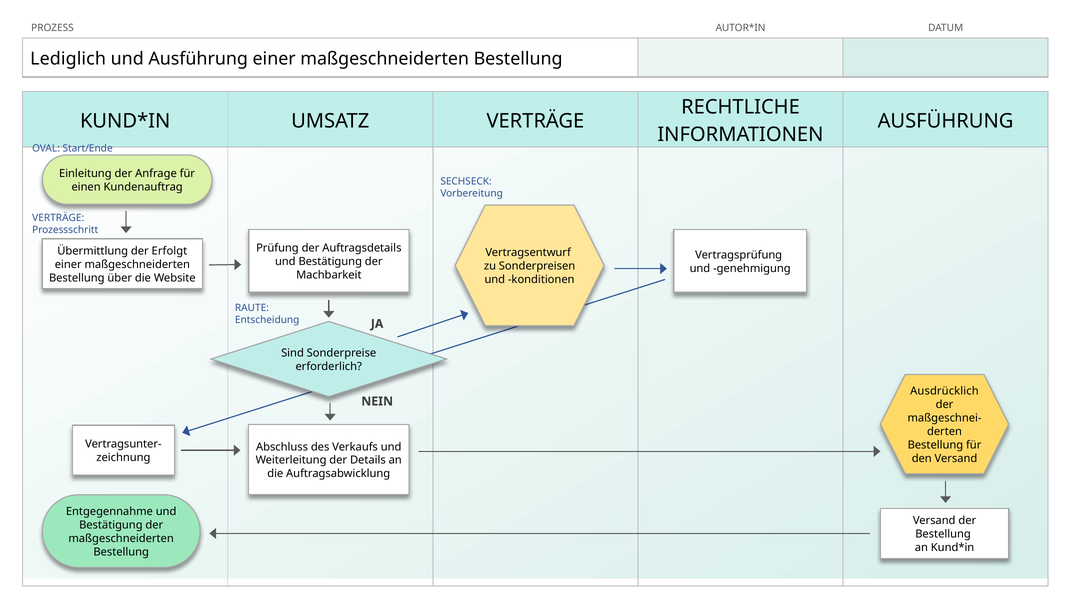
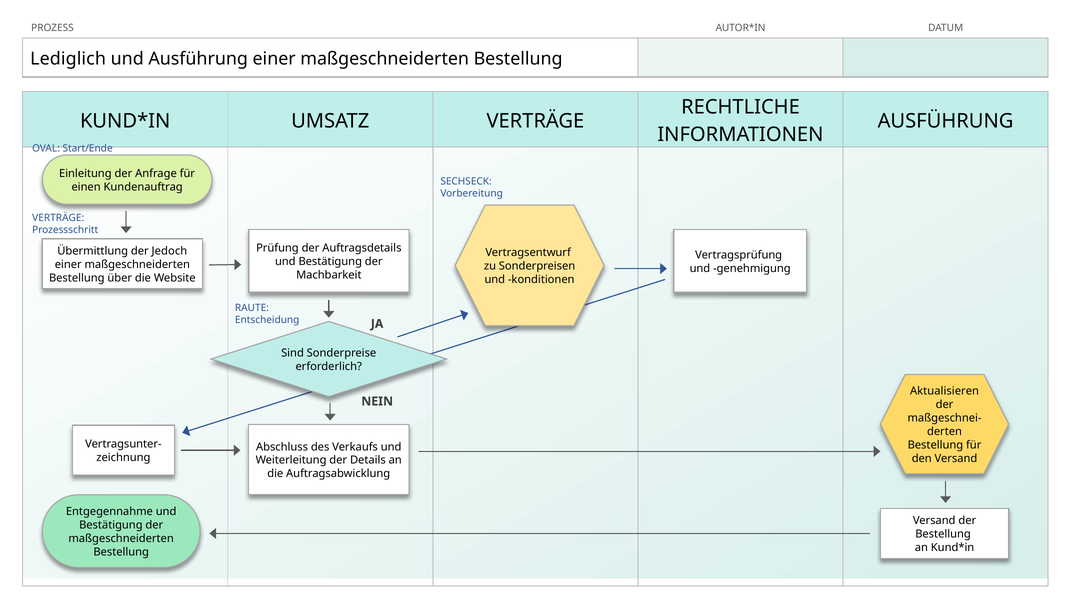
Erfolgt: Erfolgt -> Jedoch (169, 251)
Ausdrücklich: Ausdrücklich -> Aktualisieren (945, 391)
